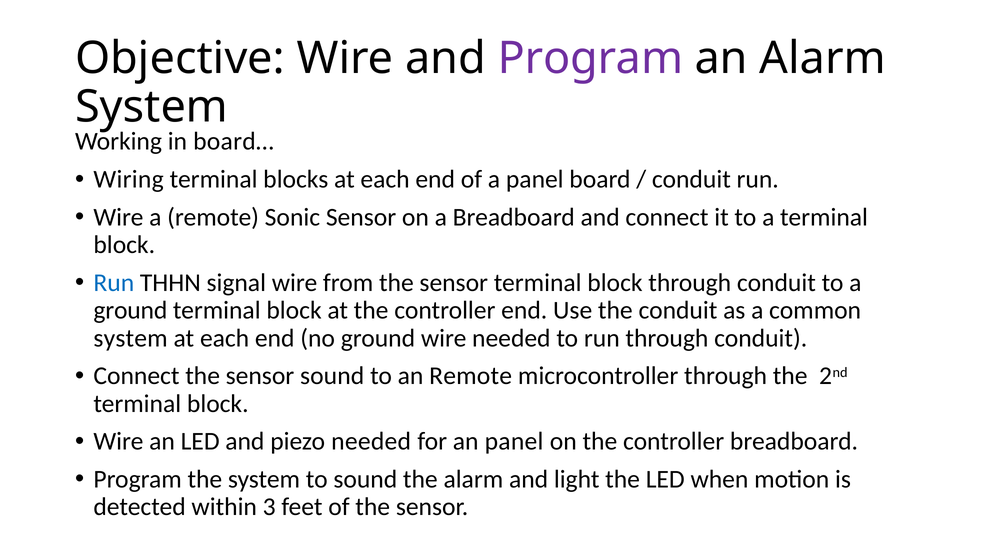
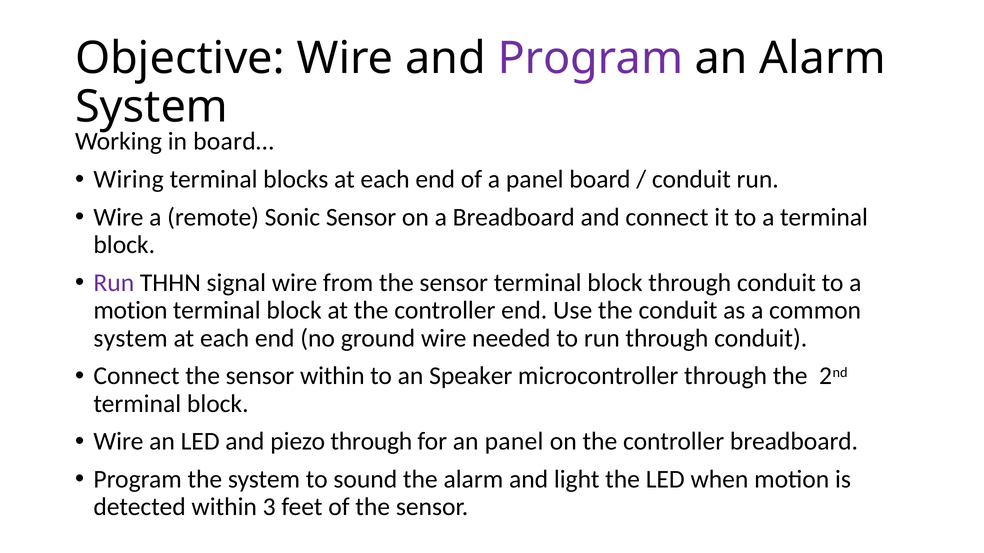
Run colour: blue -> purple (114, 283)
ground: ground -> motion (130, 311)
sensor sound: sound -> within (332, 376)
an Remote: Remote -> Speaker (471, 376)
piezo needed: needed -> through (371, 442)
